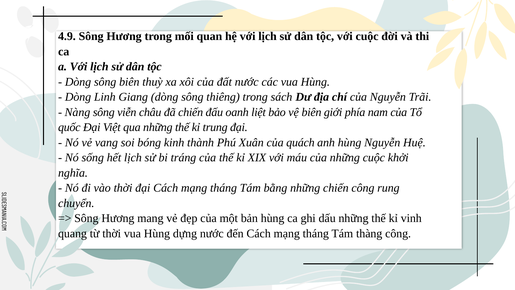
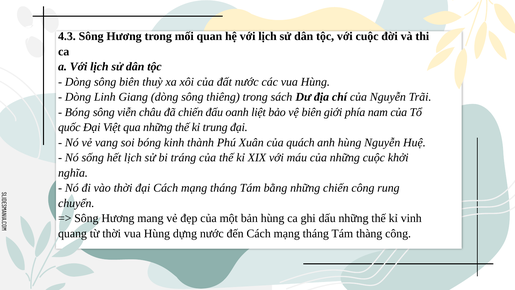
4.9: 4.9 -> 4.3 (67, 36)
Nàng: Nàng -> Bóng (77, 112)
